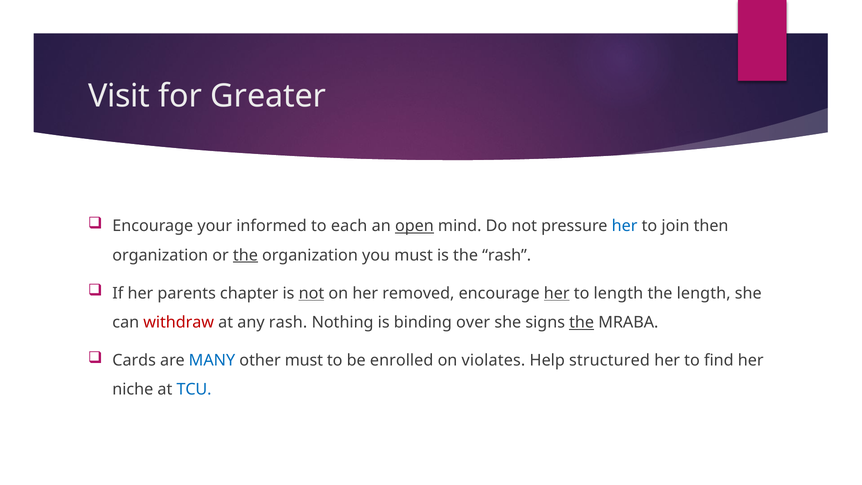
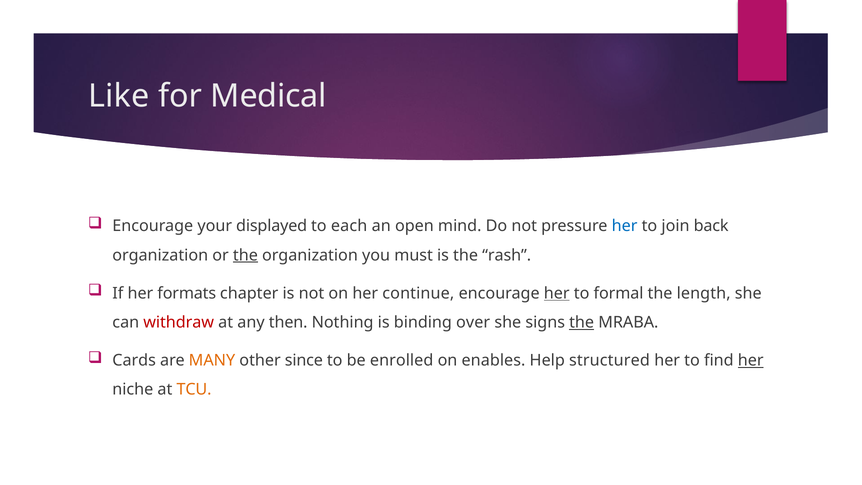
Visit: Visit -> Like (119, 96)
Greater: Greater -> Medical (268, 96)
informed: informed -> displayed (272, 226)
open underline: present -> none (414, 226)
then: then -> back (711, 226)
parents: parents -> formats (187, 293)
not underline: present -> none (311, 293)
removed: removed -> continue (418, 293)
to length: length -> formal (619, 293)
any rash: rash -> then (288, 322)
MANY colour: blue -> orange (212, 360)
other must: must -> since (304, 360)
violates: violates -> enables (493, 360)
her underline: none -> present (751, 360)
TCU colour: blue -> orange (194, 389)
